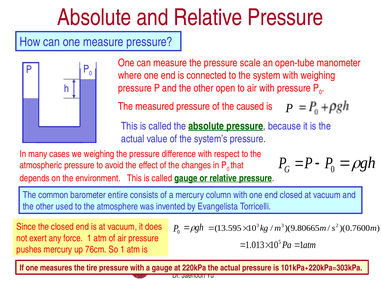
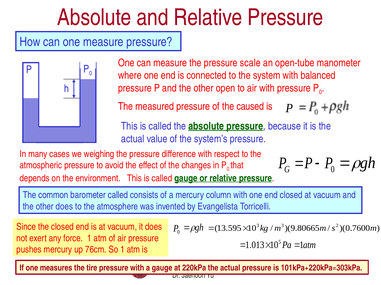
with weighing: weighing -> balanced (318, 76)
barometer entire: entire -> called (118, 196)
other used: used -> does (64, 207)
